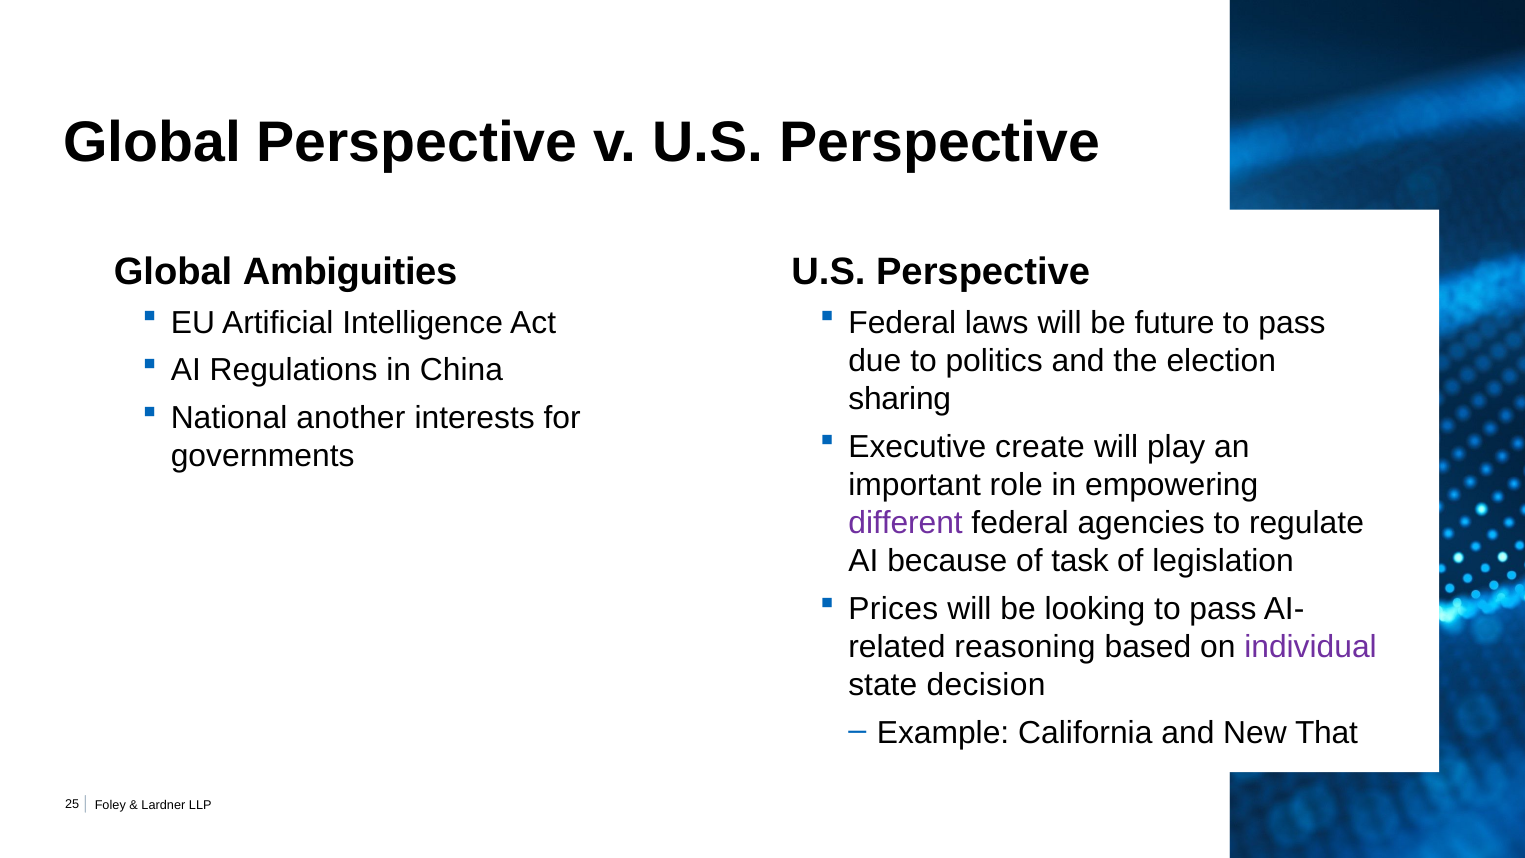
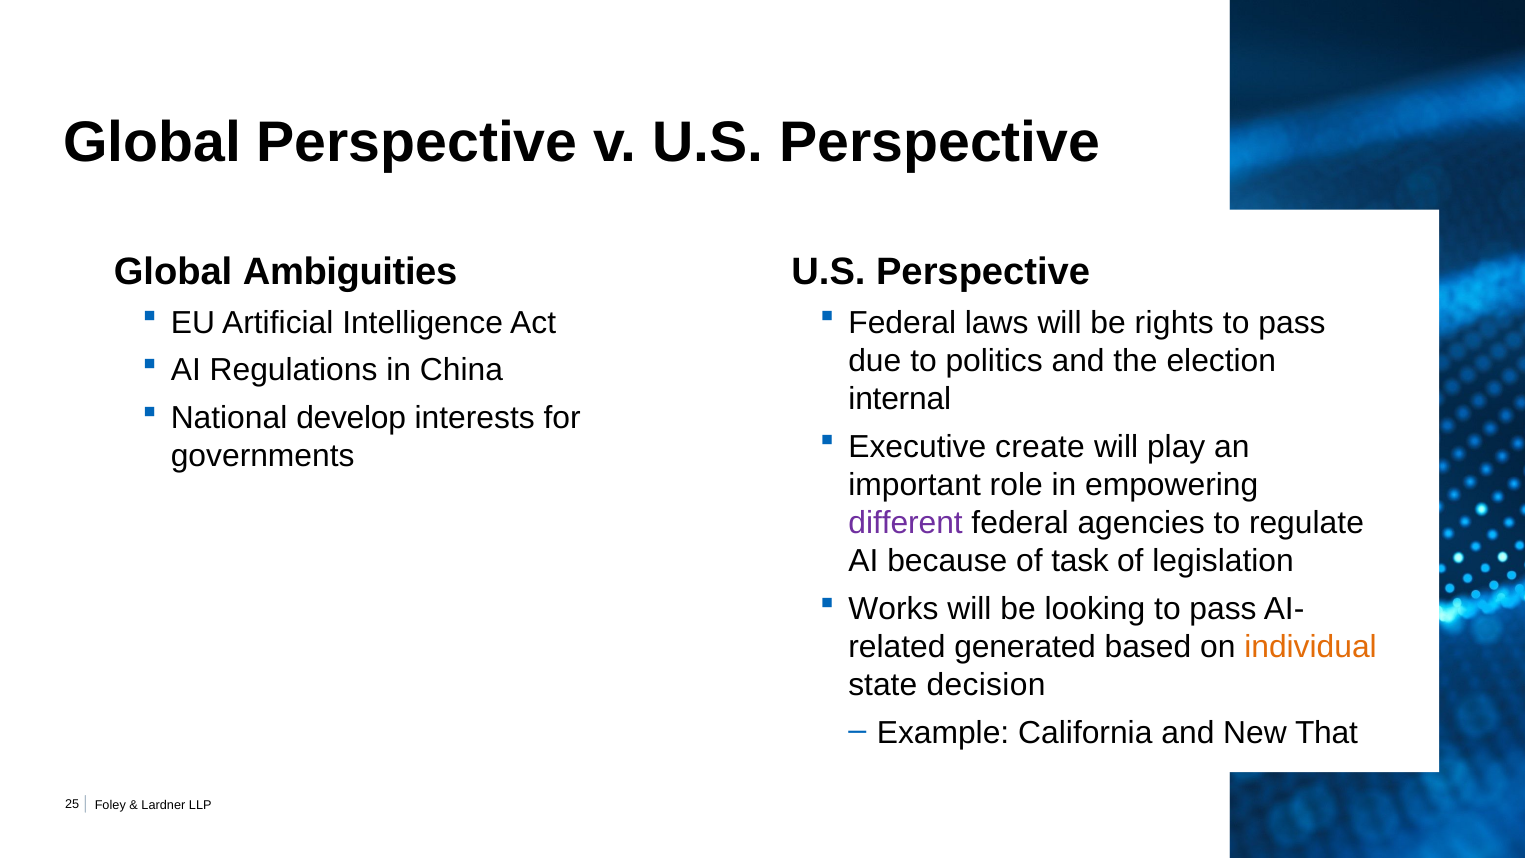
future: future -> rights (1174, 322)
sharing: sharing -> internal (900, 399)
another: another -> develop (351, 418)
Prices: Prices -> Works (893, 609)
reasoning: reasoning -> generated (1025, 647)
individual colour: purple -> orange (1311, 647)
